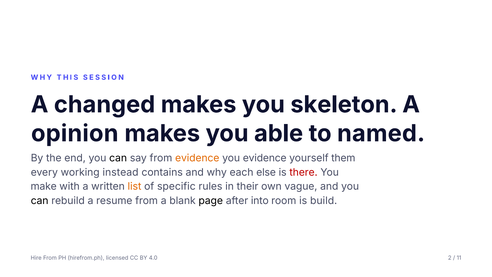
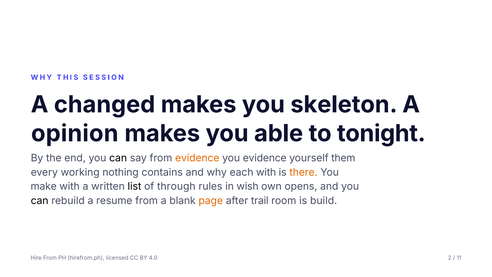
named: named -> tonight (381, 133)
instead: instead -> nothing (121, 172)
each else: else -> with (266, 172)
there colour: red -> orange (304, 172)
list colour: orange -> black (135, 186)
specific: specific -> through (176, 186)
their: their -> wish (248, 186)
vague: vague -> opens (301, 186)
page colour: black -> orange (211, 200)
into: into -> trail (260, 200)
